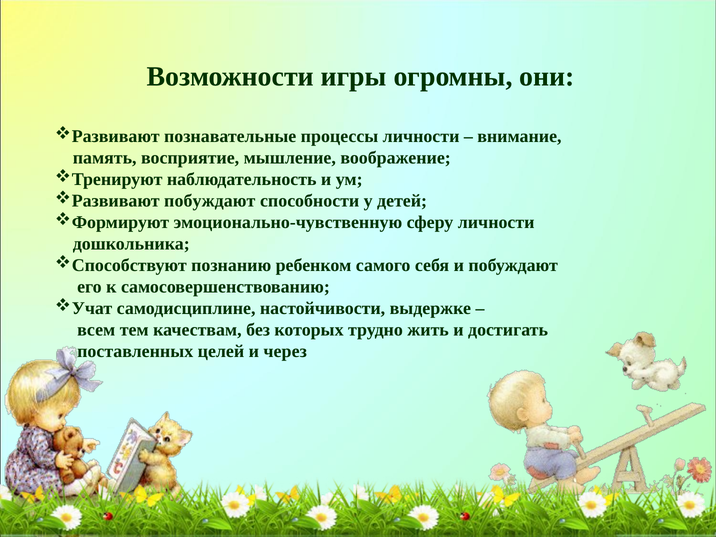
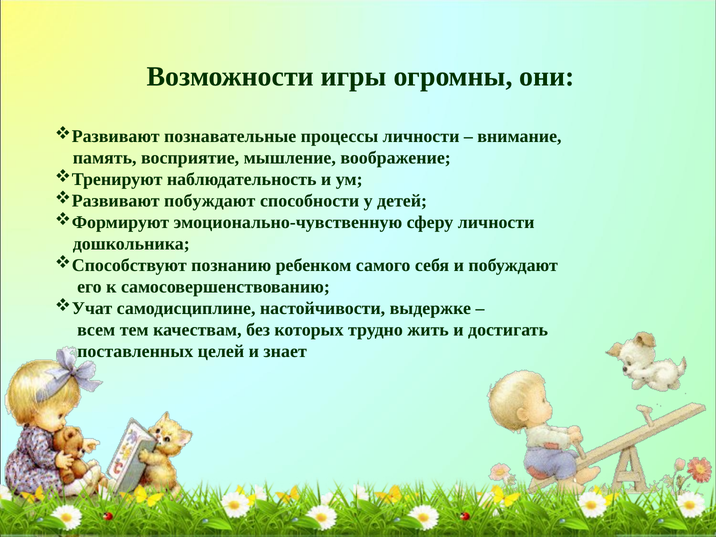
через: через -> знает (285, 351)
